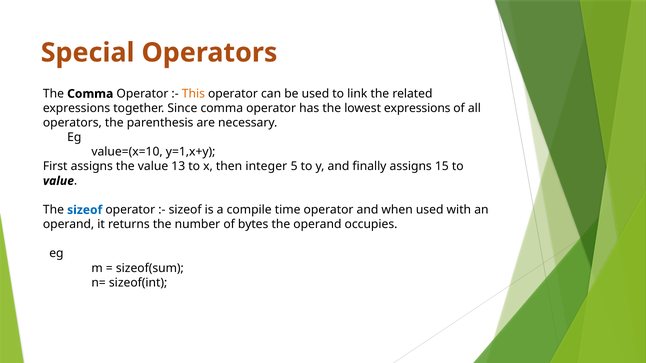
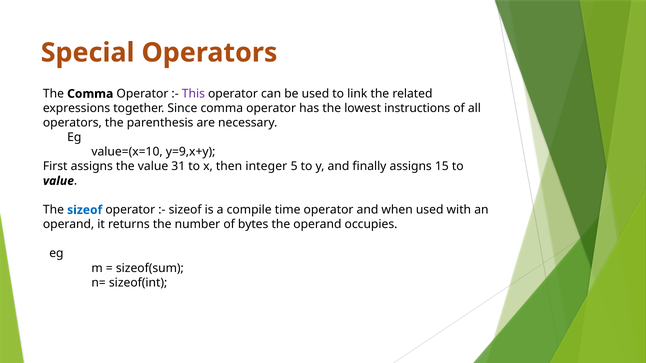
This colour: orange -> purple (193, 94)
lowest expressions: expressions -> instructions (417, 108)
y=1,x+y: y=1,x+y -> y=9,x+y (191, 152)
13: 13 -> 31 (178, 167)
